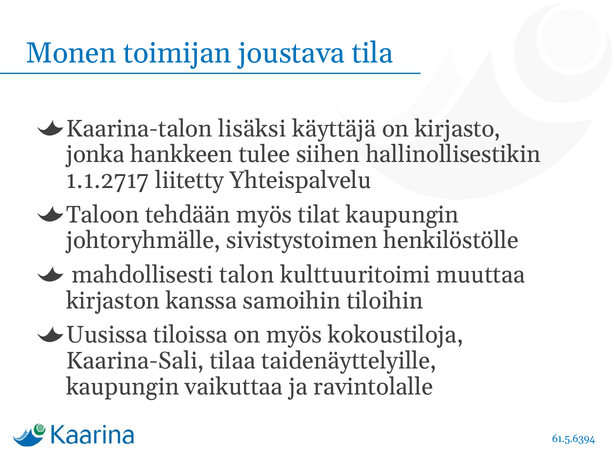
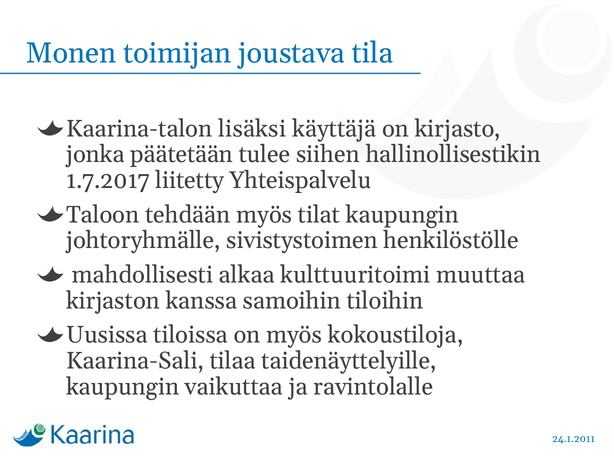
hankkeen: hankkeen -> päätetään (182, 154)
1.1.2717: 1.1.2717 -> 1.7.2017 (108, 180)
talon: talon -> alkaa (247, 275)
61.5.6394: 61.5.6394 -> 24.1.2011 (574, 438)
